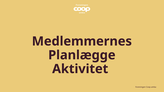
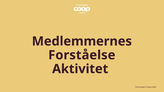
Planlægge: Planlægge -> Forståelse (82, 55)
